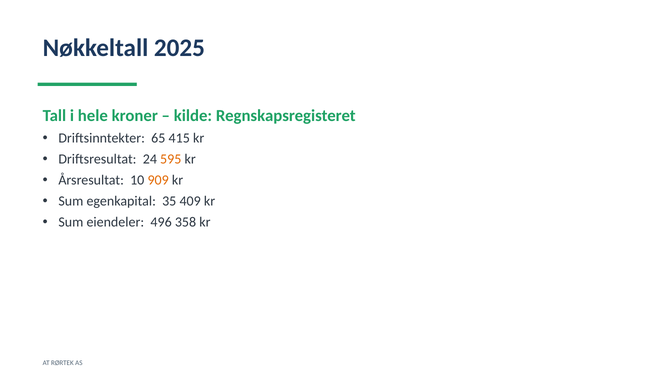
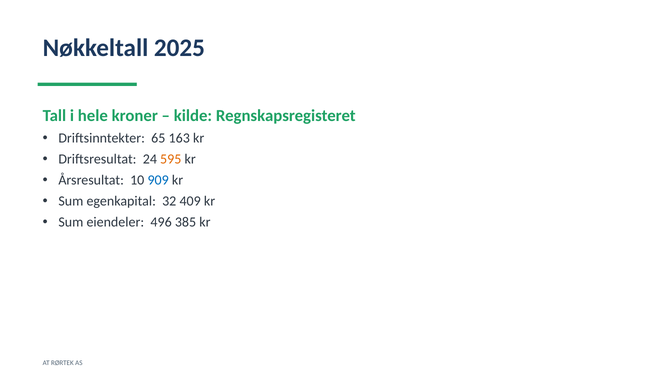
415: 415 -> 163 (179, 138)
909 colour: orange -> blue (158, 180)
35: 35 -> 32 (169, 201)
358: 358 -> 385 (186, 222)
